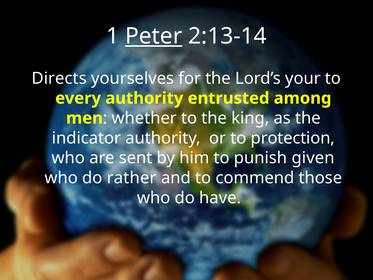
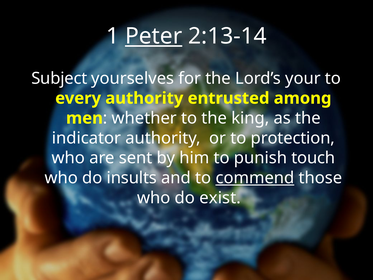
Directs: Directs -> Subject (59, 78)
given: given -> touch (313, 158)
rather: rather -> insults (132, 178)
commend underline: none -> present (255, 178)
have: have -> exist (220, 198)
